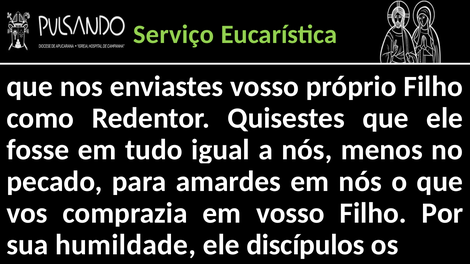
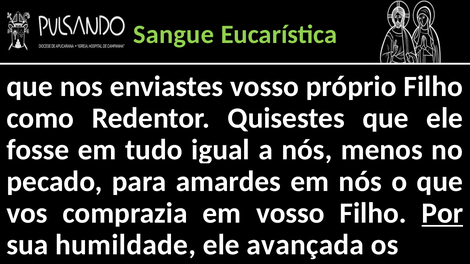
Serviço: Serviço -> Sangue (174, 34)
Por underline: none -> present (442, 214)
discípulos: discípulos -> avançada (305, 245)
